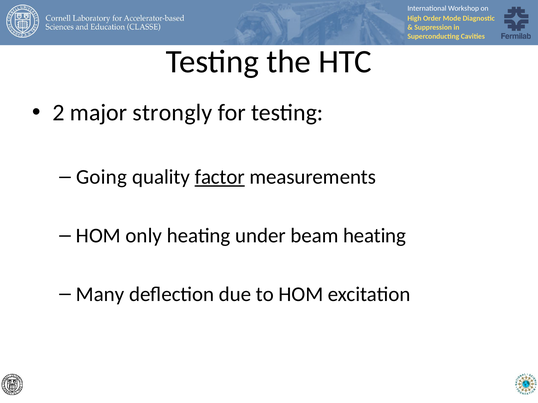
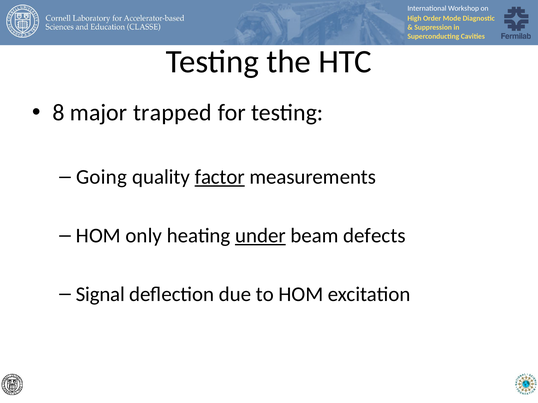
2: 2 -> 8 (59, 113)
strongly: strongly -> trapped (172, 113)
under underline: none -> present (260, 236)
beam heating: heating -> defects (374, 236)
Many: Many -> Signal (100, 295)
